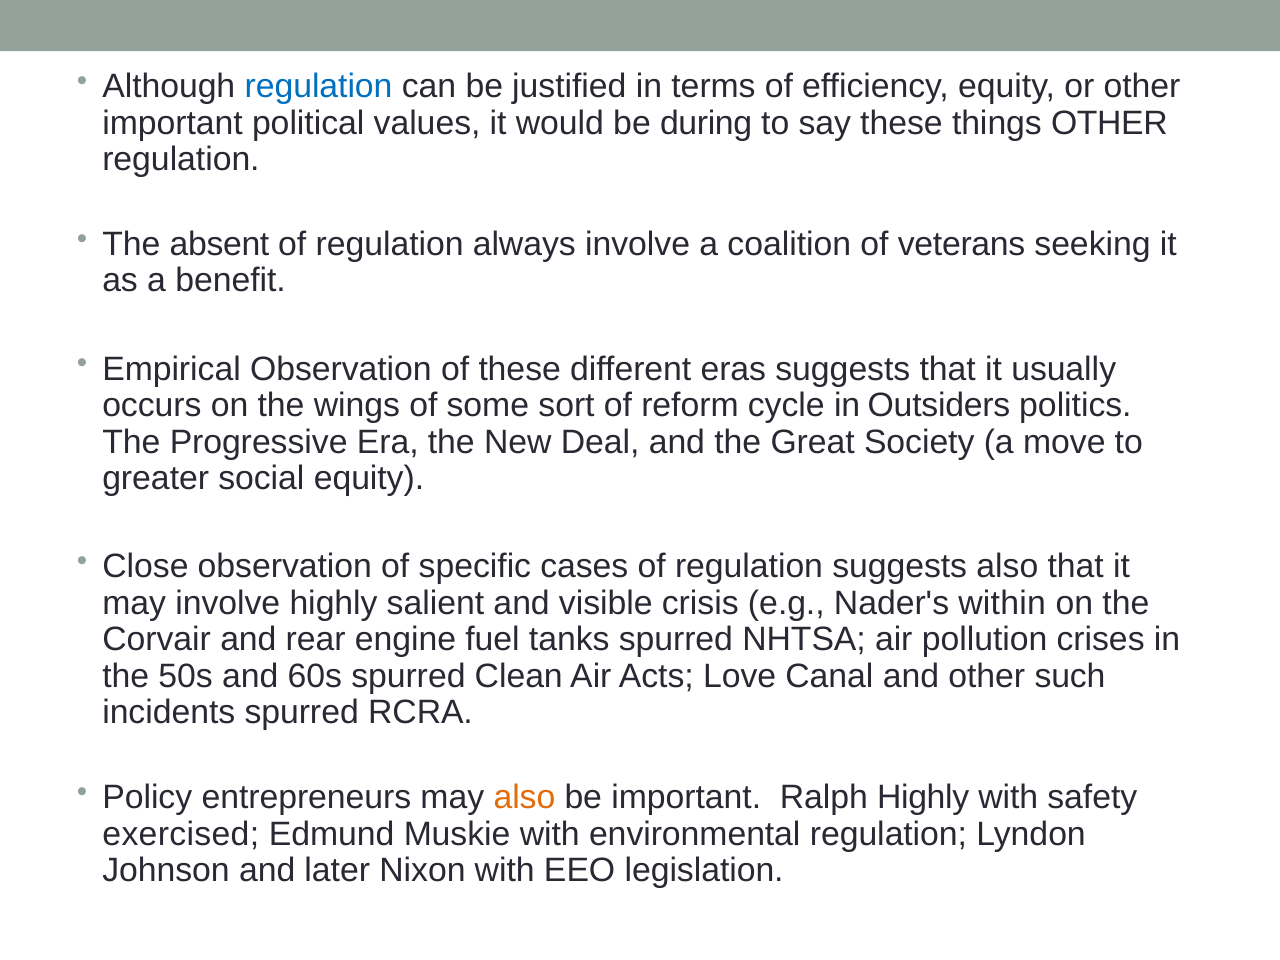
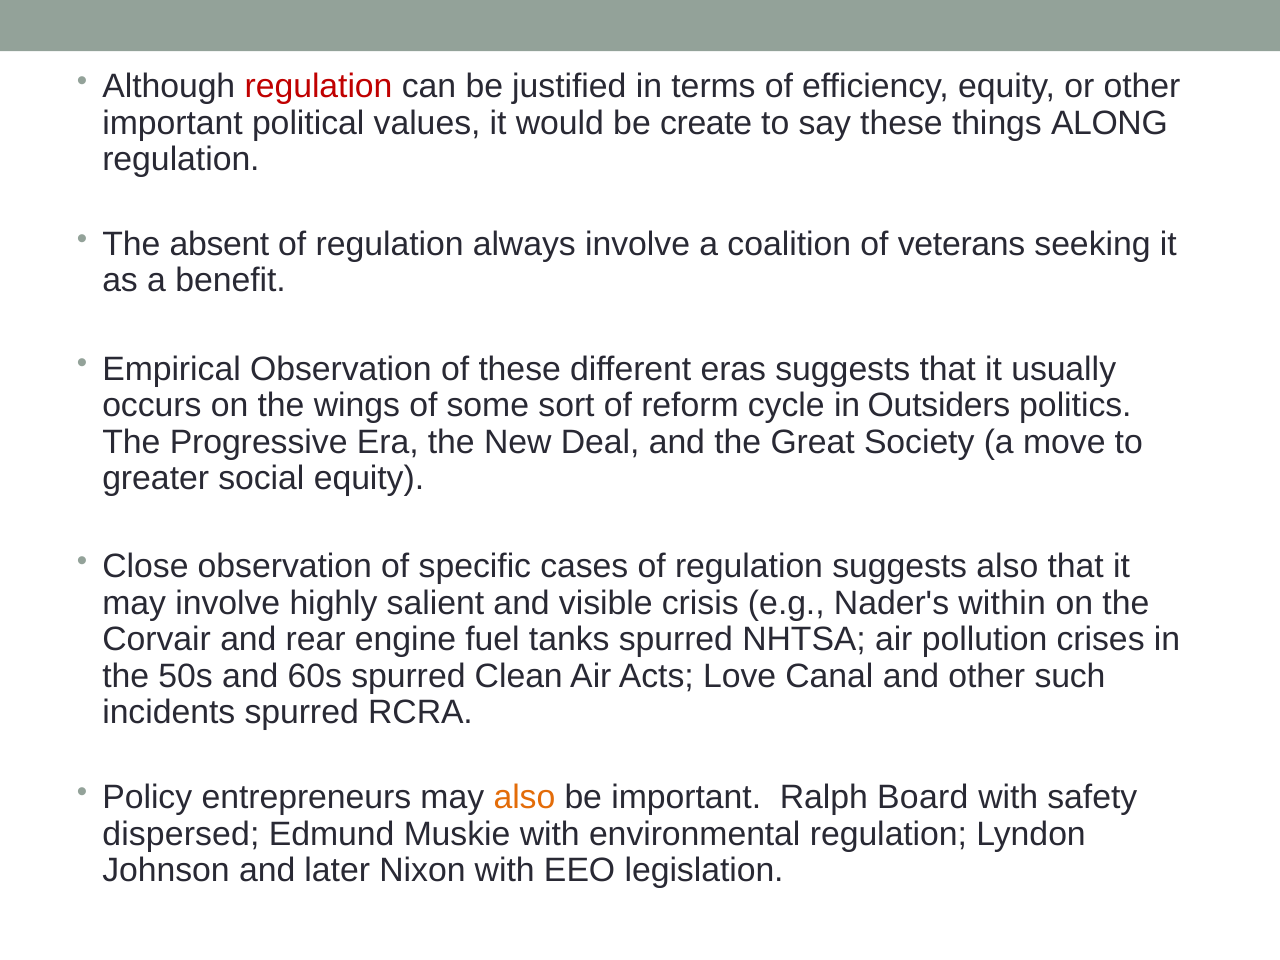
regulation colour: blue -> red (319, 87)
during: during -> create (706, 123)
things OTHER: OTHER -> ALONG (1109, 123)
Ralph Highly: Highly -> Board (923, 797)
exercised: exercised -> dispersed (181, 834)
